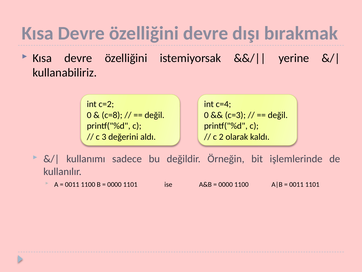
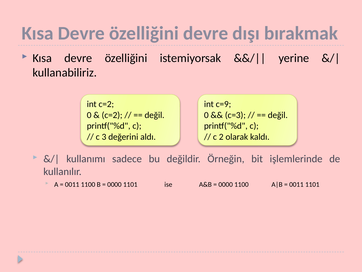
c=4: c=4 -> c=9 (223, 104)
c=8: c=8 -> c=2 (112, 115)
